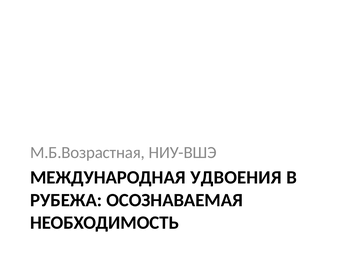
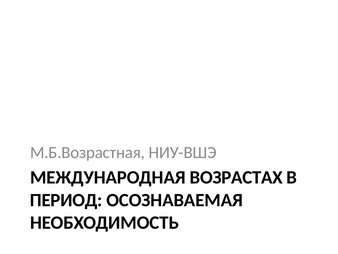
УДВОЕНИЯ: УДВОЕНИЯ -> ВОЗРАСТАХ (236, 177)
РУБЕЖА: РУБЕЖА -> ПЕРИОД (66, 200)
